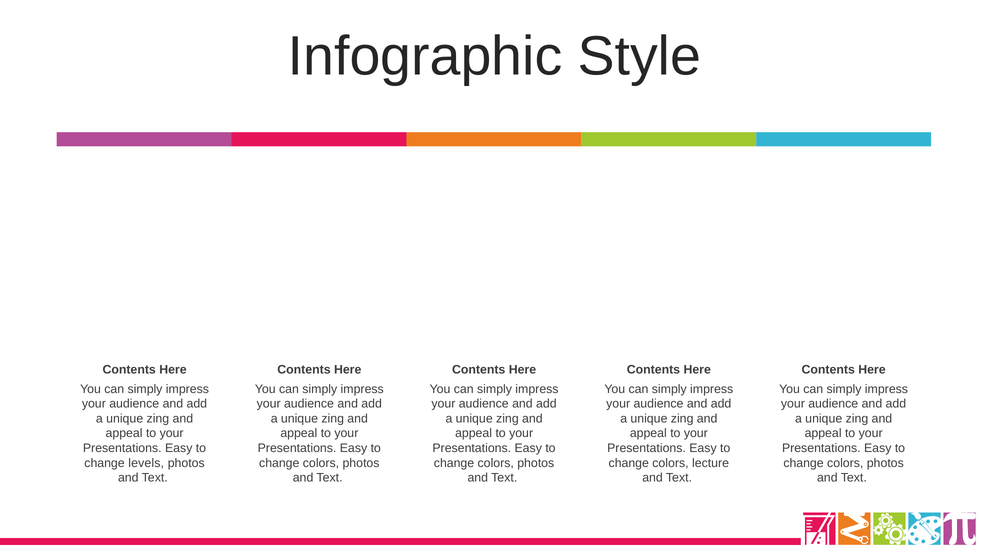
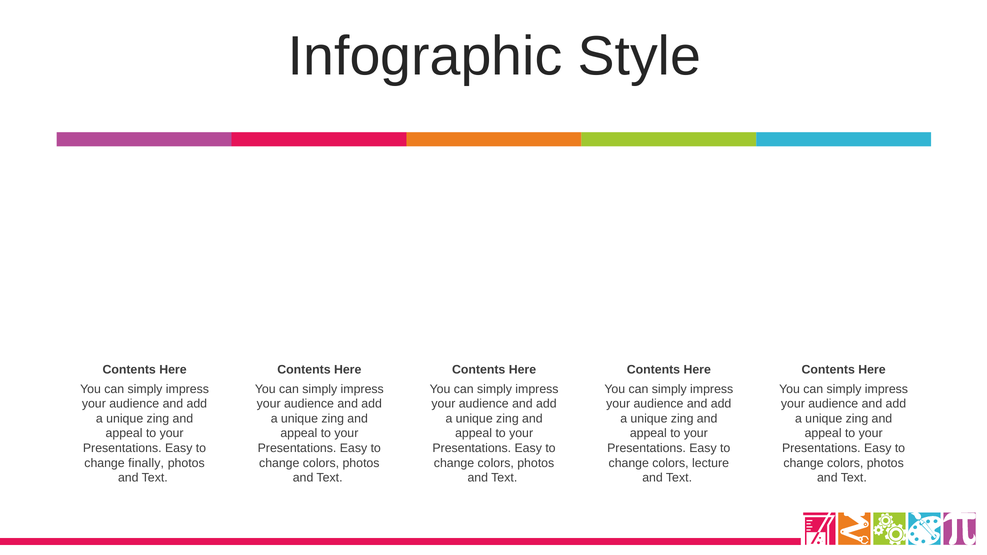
levels: levels -> finally (146, 463)
